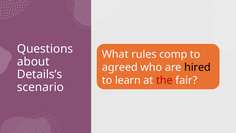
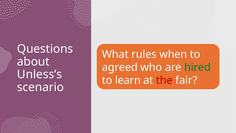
comp: comp -> when (173, 54)
hired colour: black -> green (197, 67)
Details’s: Details’s -> Unless’s (40, 74)
